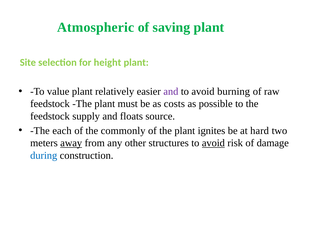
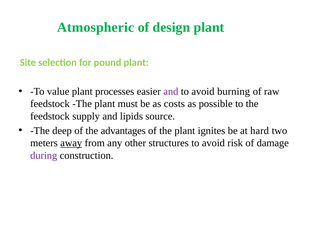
saving: saving -> design (171, 27)
height: height -> pound (108, 63)
relatively: relatively -> processes (115, 92)
floats: floats -> lipids (131, 116)
each: each -> deep (62, 131)
commonly: commonly -> advantages (123, 131)
avoid underline: present -> none (213, 143)
during colour: blue -> purple (44, 156)
